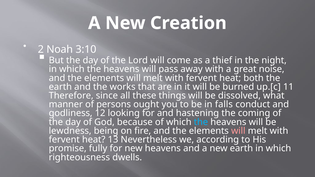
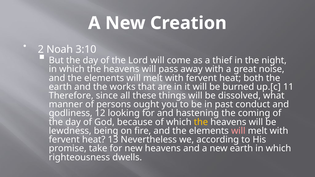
falls: falls -> past (224, 105)
the colour: light blue -> yellow (201, 122)
fully: fully -> take (98, 149)
